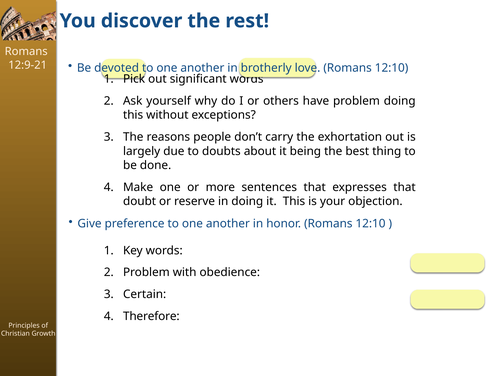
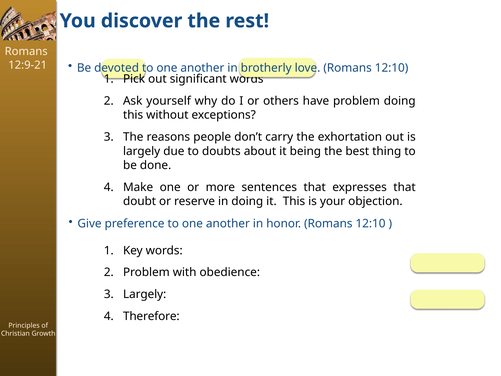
Certain: Certain -> Largely (145, 294)
